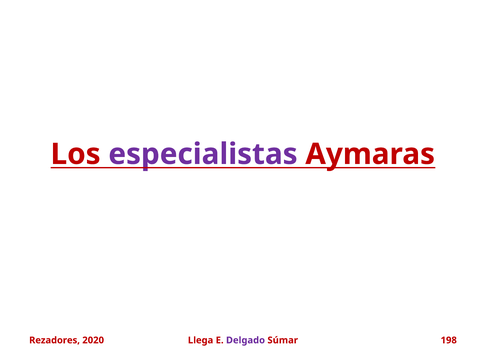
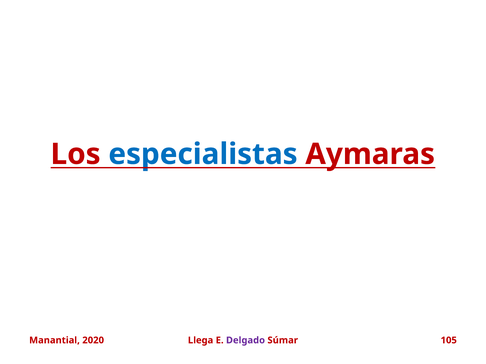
especialistas colour: purple -> blue (203, 154)
Rezadores: Rezadores -> Manantial (54, 341)
198: 198 -> 105 (449, 341)
